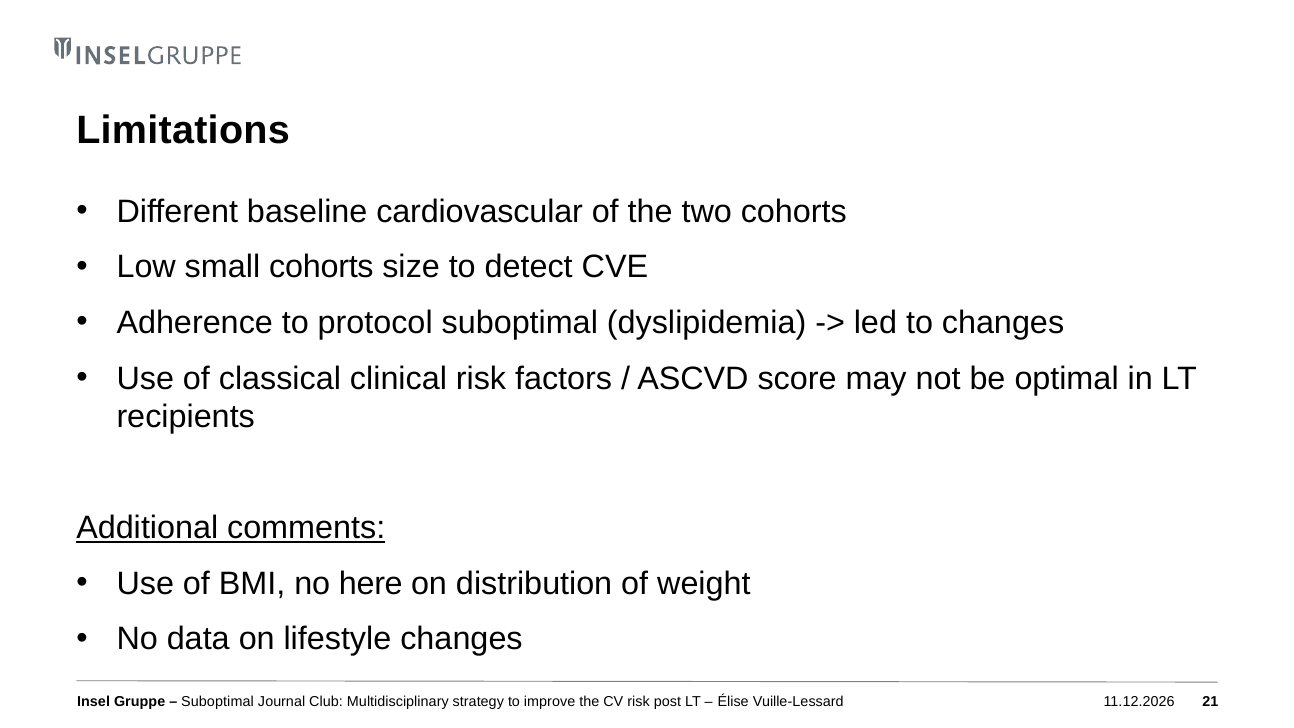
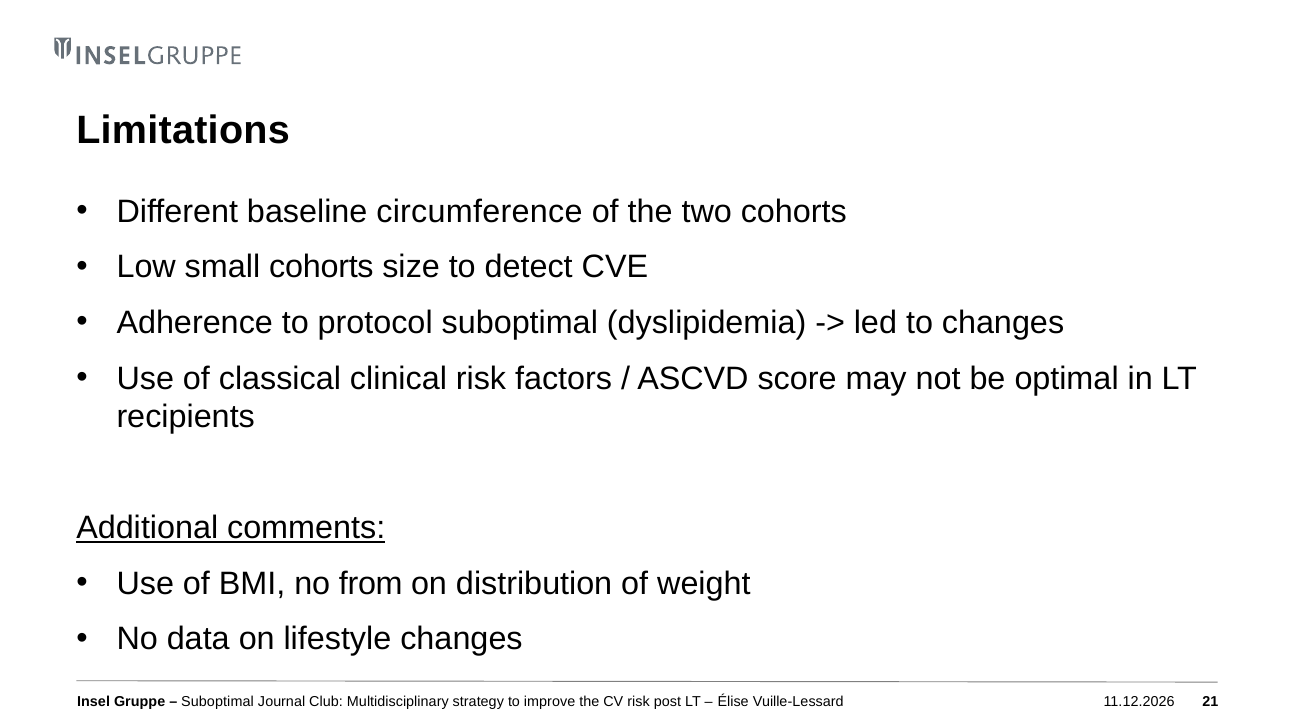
cardiovascular: cardiovascular -> circumference (479, 211)
here: here -> from (371, 583)
